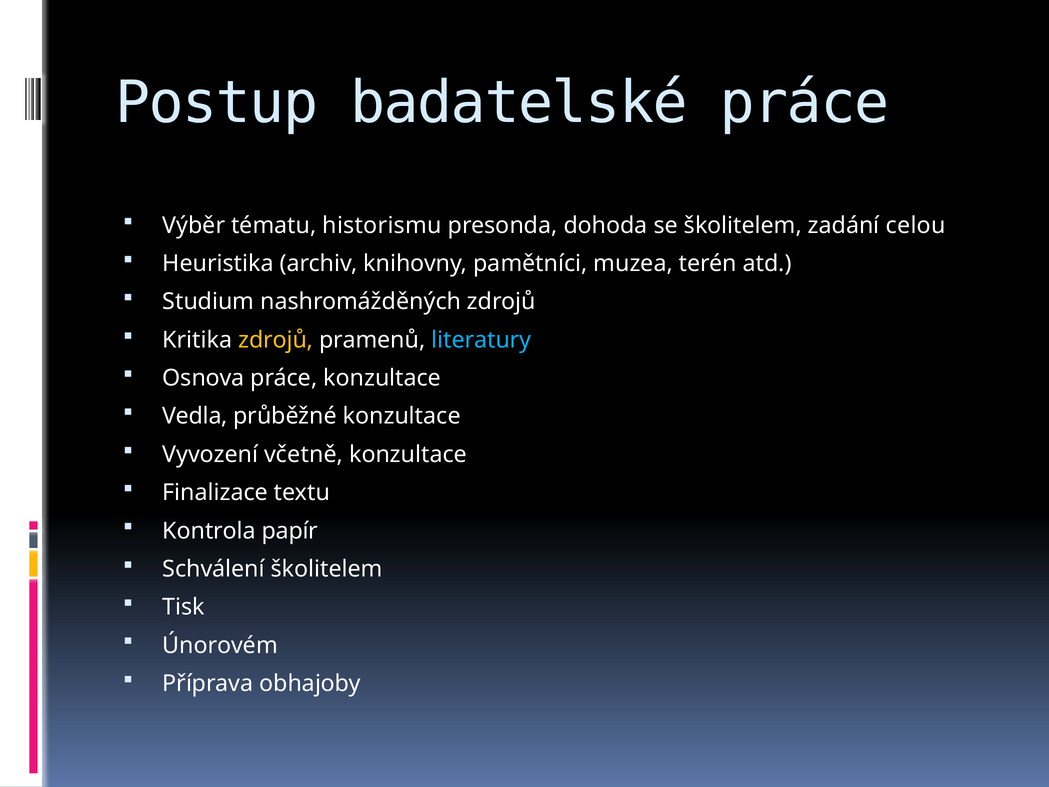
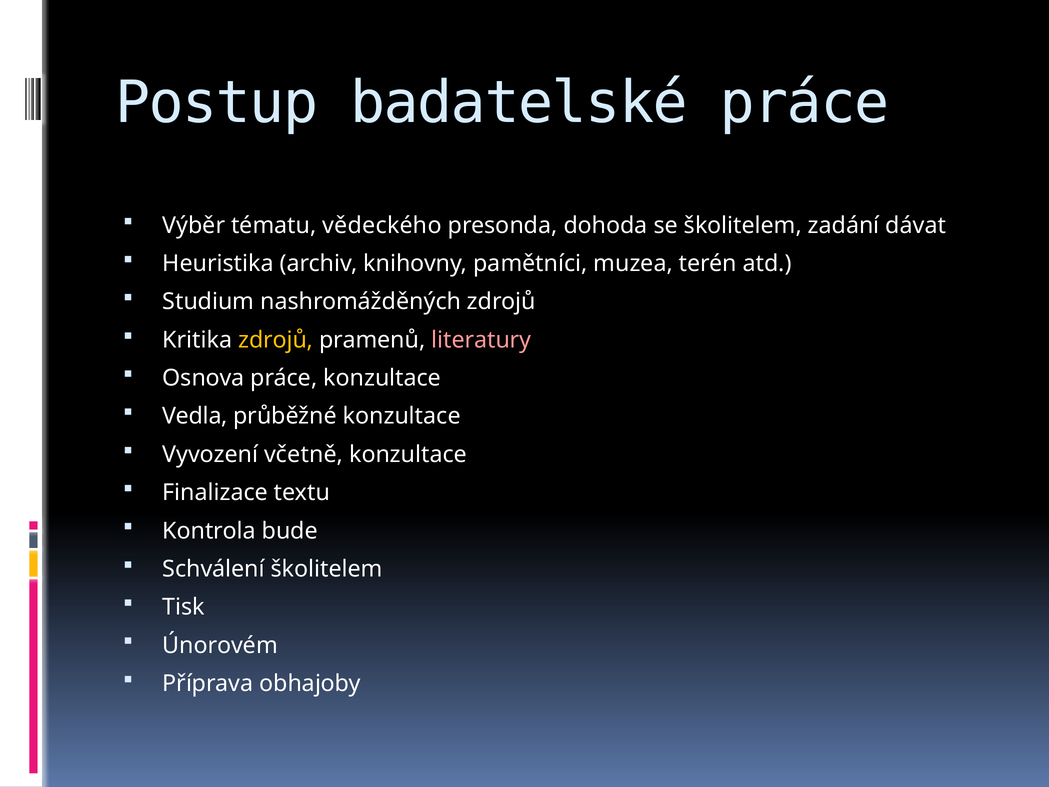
historismu: historismu -> vědeckého (382, 225)
celou: celou -> dávat (916, 225)
literatury colour: light blue -> pink (481, 340)
papír: papír -> bude (290, 531)
